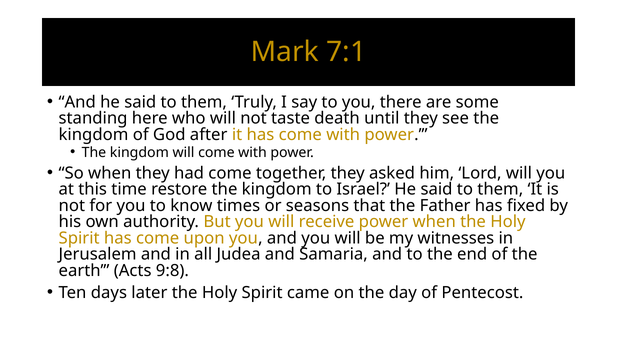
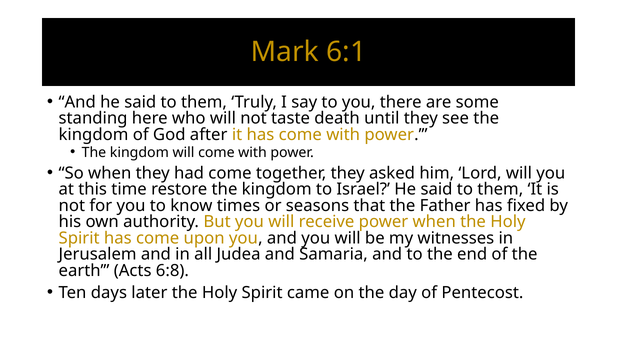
7:1: 7:1 -> 6:1 (346, 52)
9:8: 9:8 -> 6:8 (172, 271)
